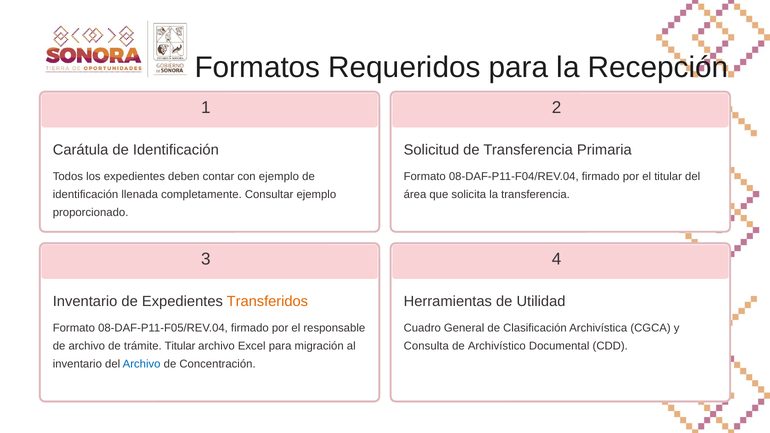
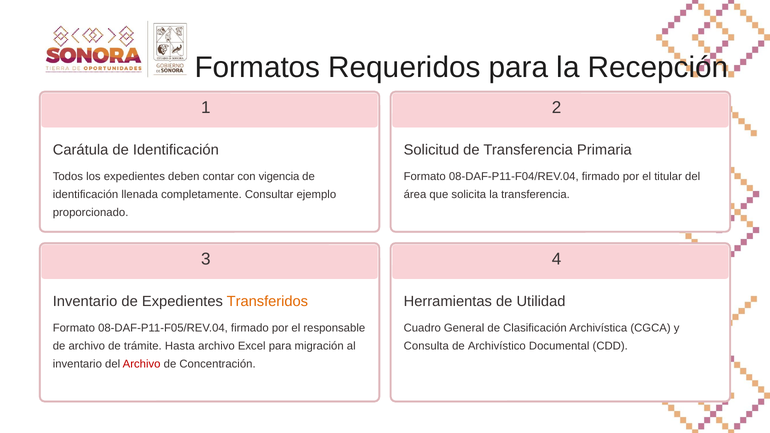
con ejemplo: ejemplo -> vigencia (279, 176)
trámite Titular: Titular -> Hasta (180, 346)
Archivo colour: blue -> red (142, 364)
